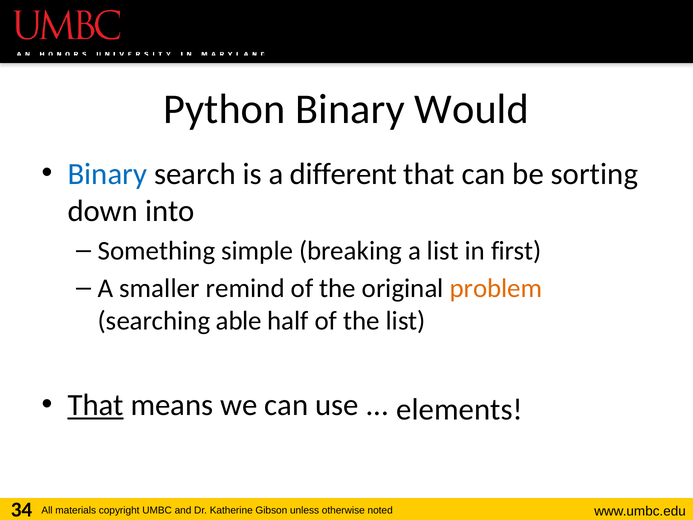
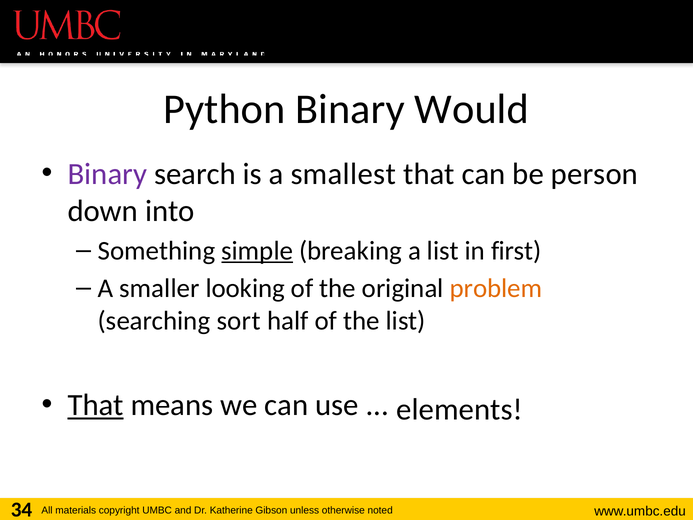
Binary colour: blue -> purple (107, 174)
different: different -> smallest (343, 174)
sorting: sorting -> person (594, 174)
simple underline: none -> present (257, 251)
remind: remind -> looking (245, 288)
able: able -> sort (239, 321)
